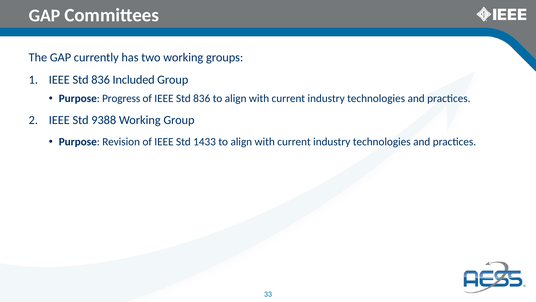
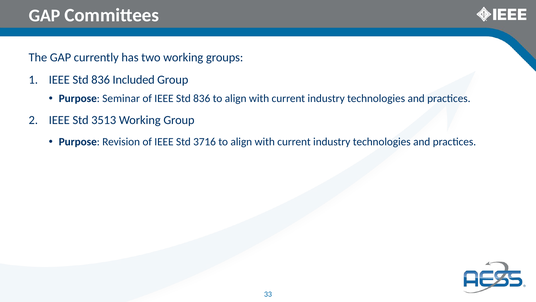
Progress: Progress -> Seminar (121, 98)
9388: 9388 -> 3513 (104, 120)
1433: 1433 -> 3716 (205, 142)
